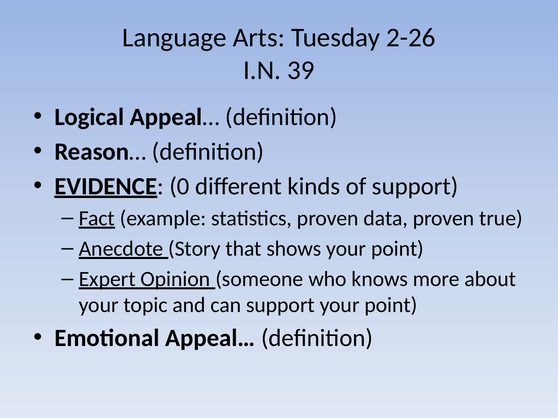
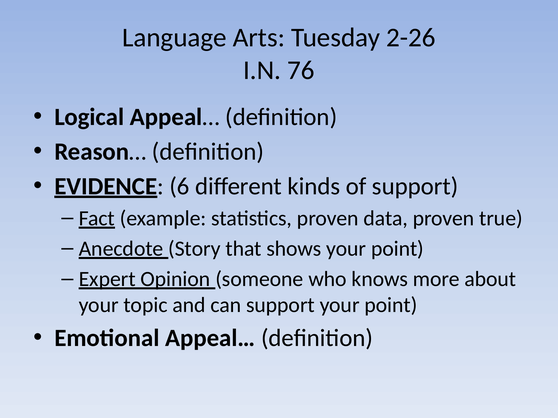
39: 39 -> 76 (301, 70)
0: 0 -> 6 (179, 187)
